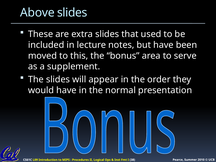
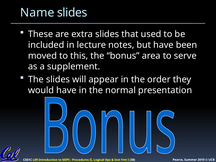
Above: Above -> Name (37, 13)
